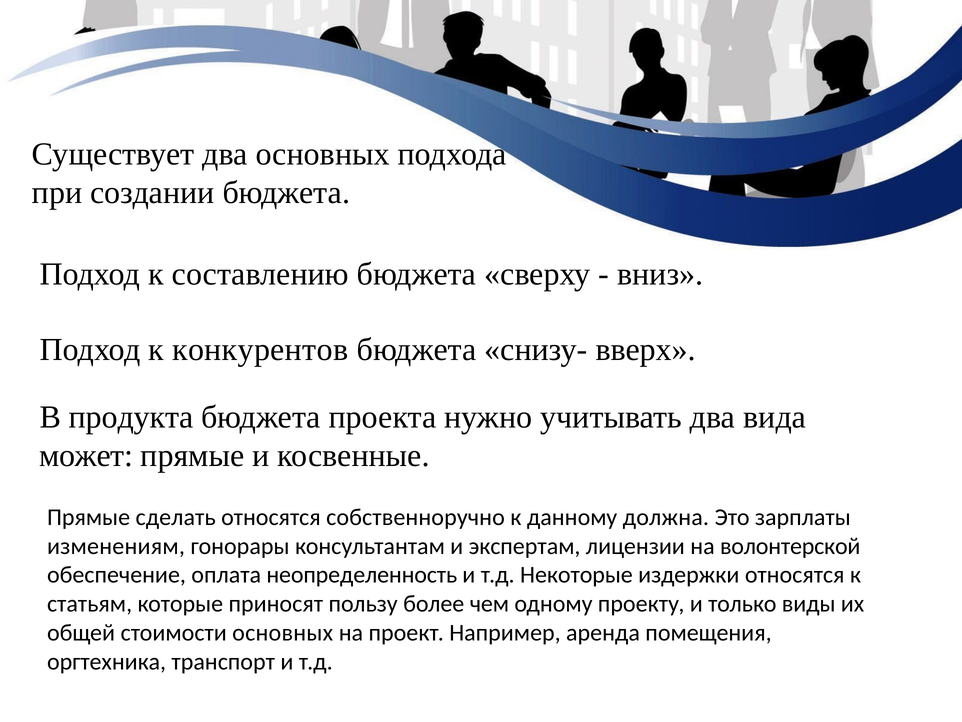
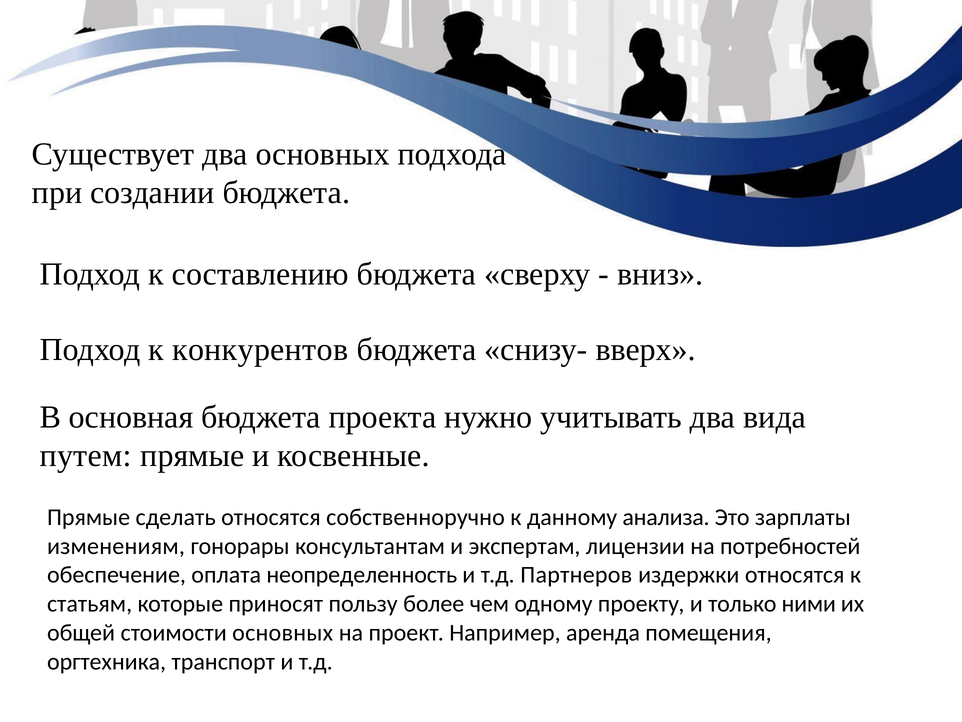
продукта: продукта -> основная (131, 417)
может: может -> путем (86, 455)
должна: должна -> анализа (666, 517)
волонтерской: волонтерской -> потребностей (790, 546)
Некоторые: Некоторые -> Партнеров (576, 575)
виды: виды -> ними (809, 603)
